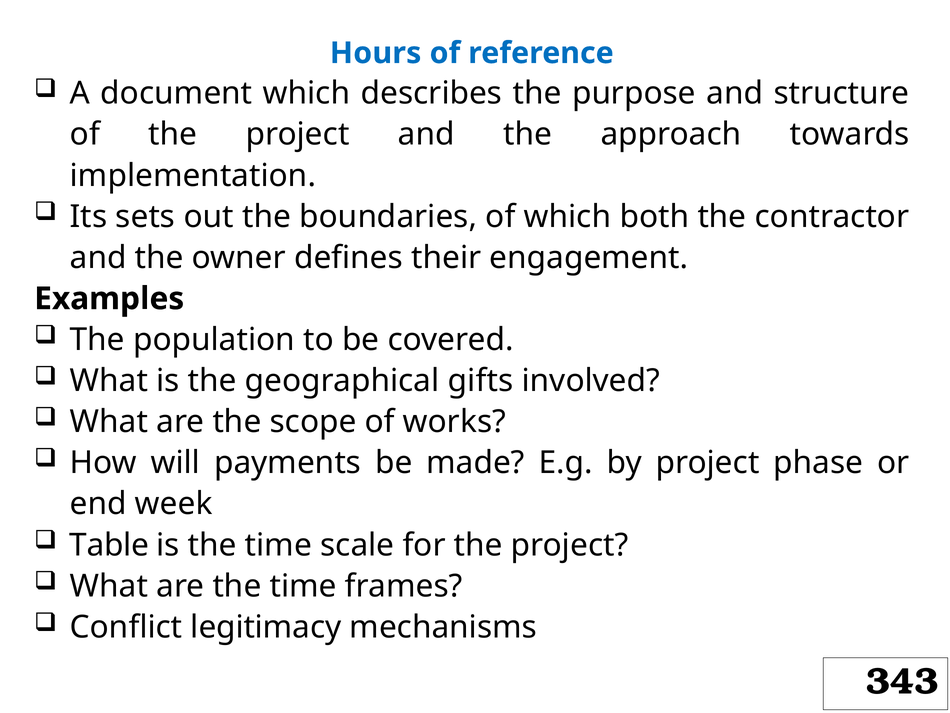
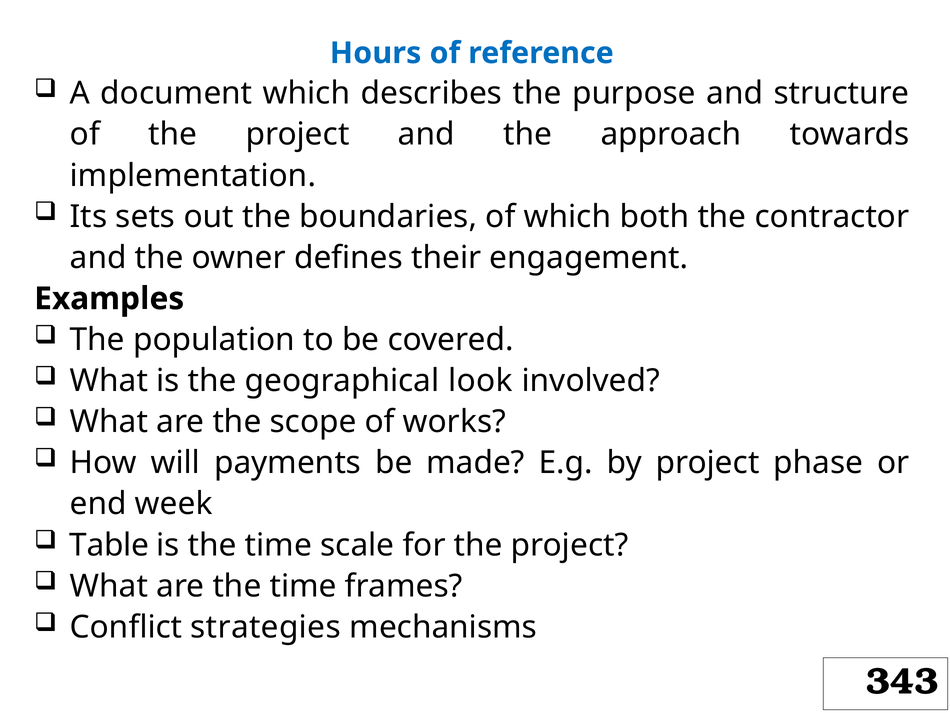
gifts: gifts -> look (480, 381)
legitimacy: legitimacy -> strategies (266, 627)
